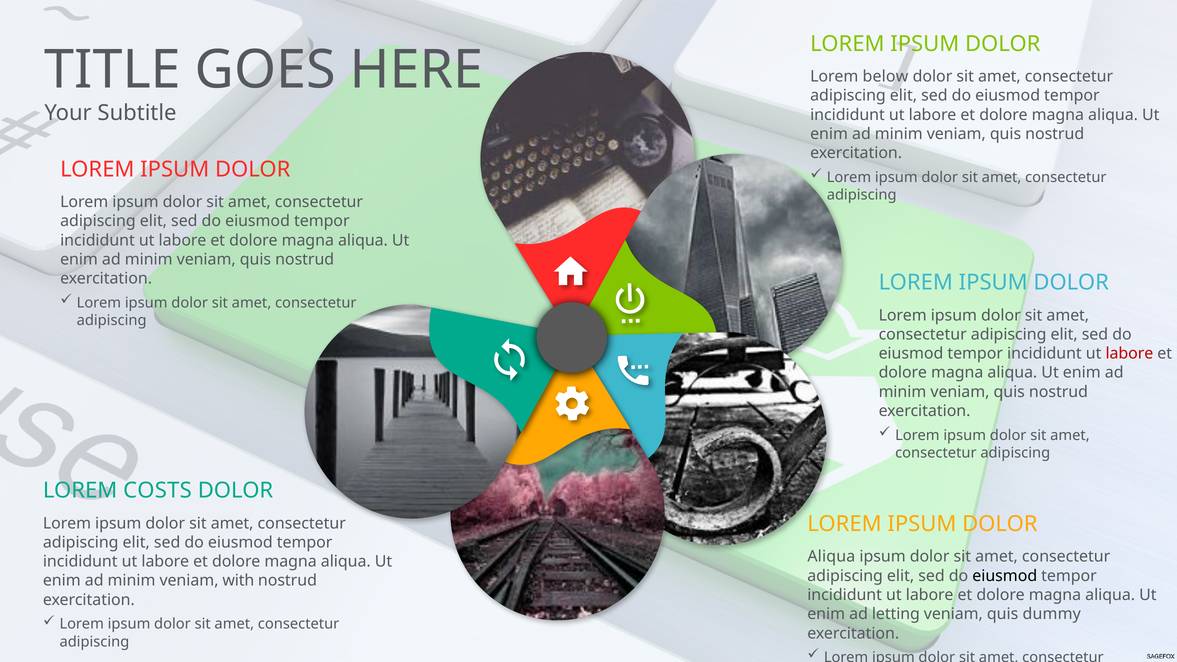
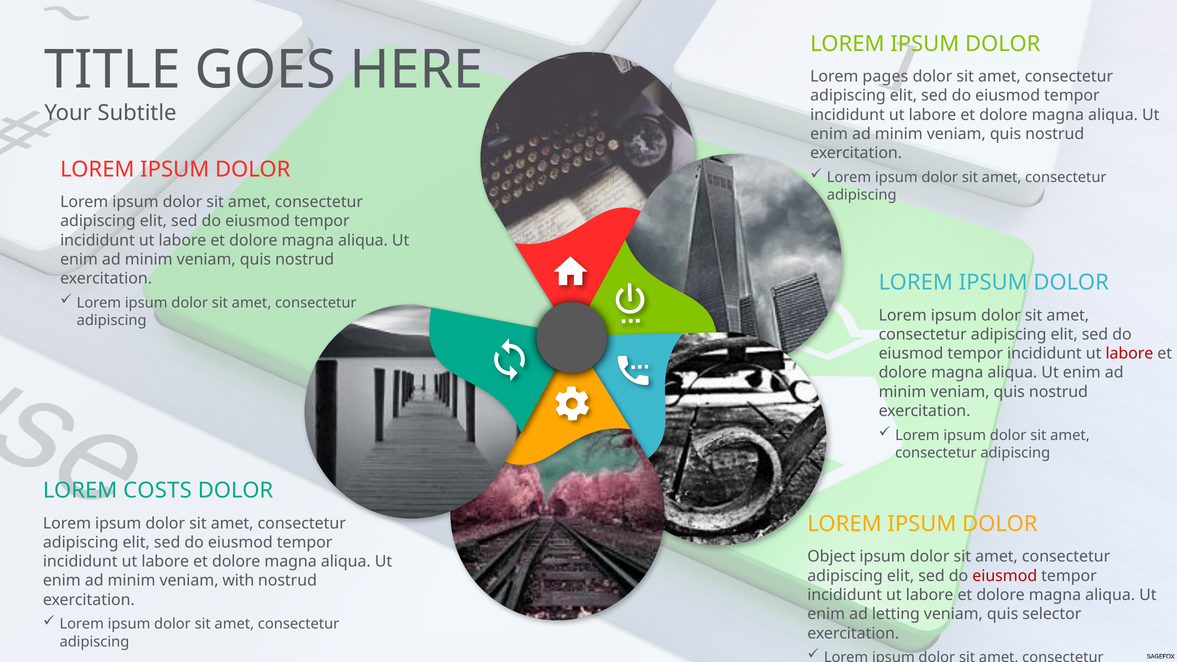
below: below -> pages (885, 77)
Aliqua: Aliqua -> Object (831, 557)
eiusmod colour: black -> red (1005, 576)
dummy: dummy -> selector (1052, 614)
